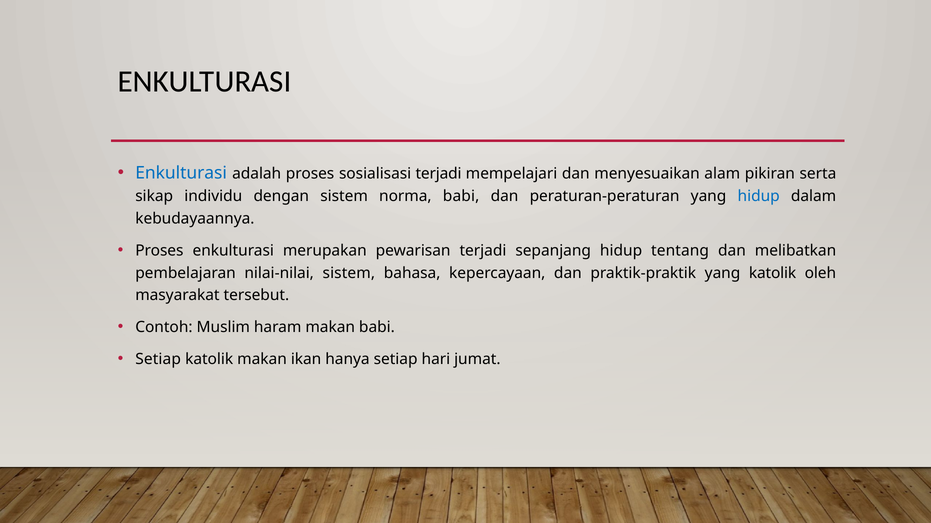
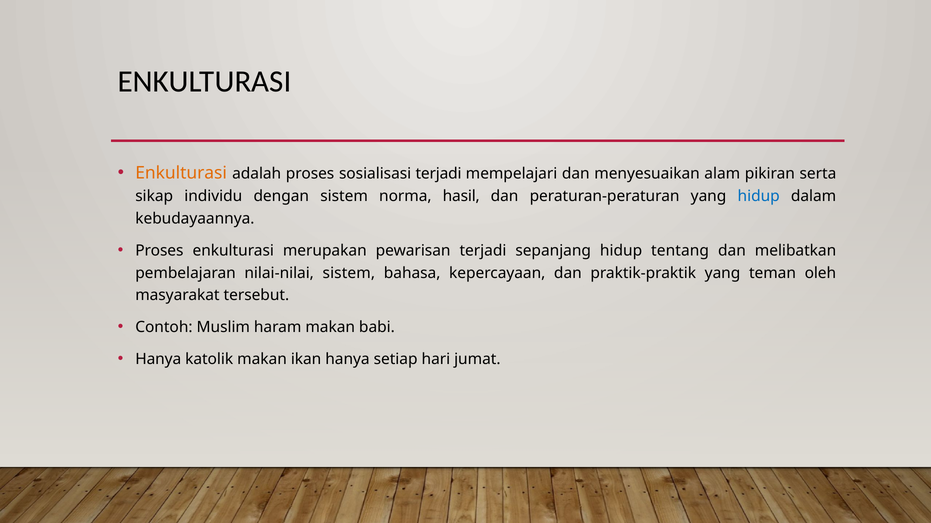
Enkulturasi colour: blue -> orange (181, 173)
norma babi: babi -> hasil (461, 197)
yang katolik: katolik -> teman (773, 273)
Setiap: Setiap -> Hanya (158, 360)
